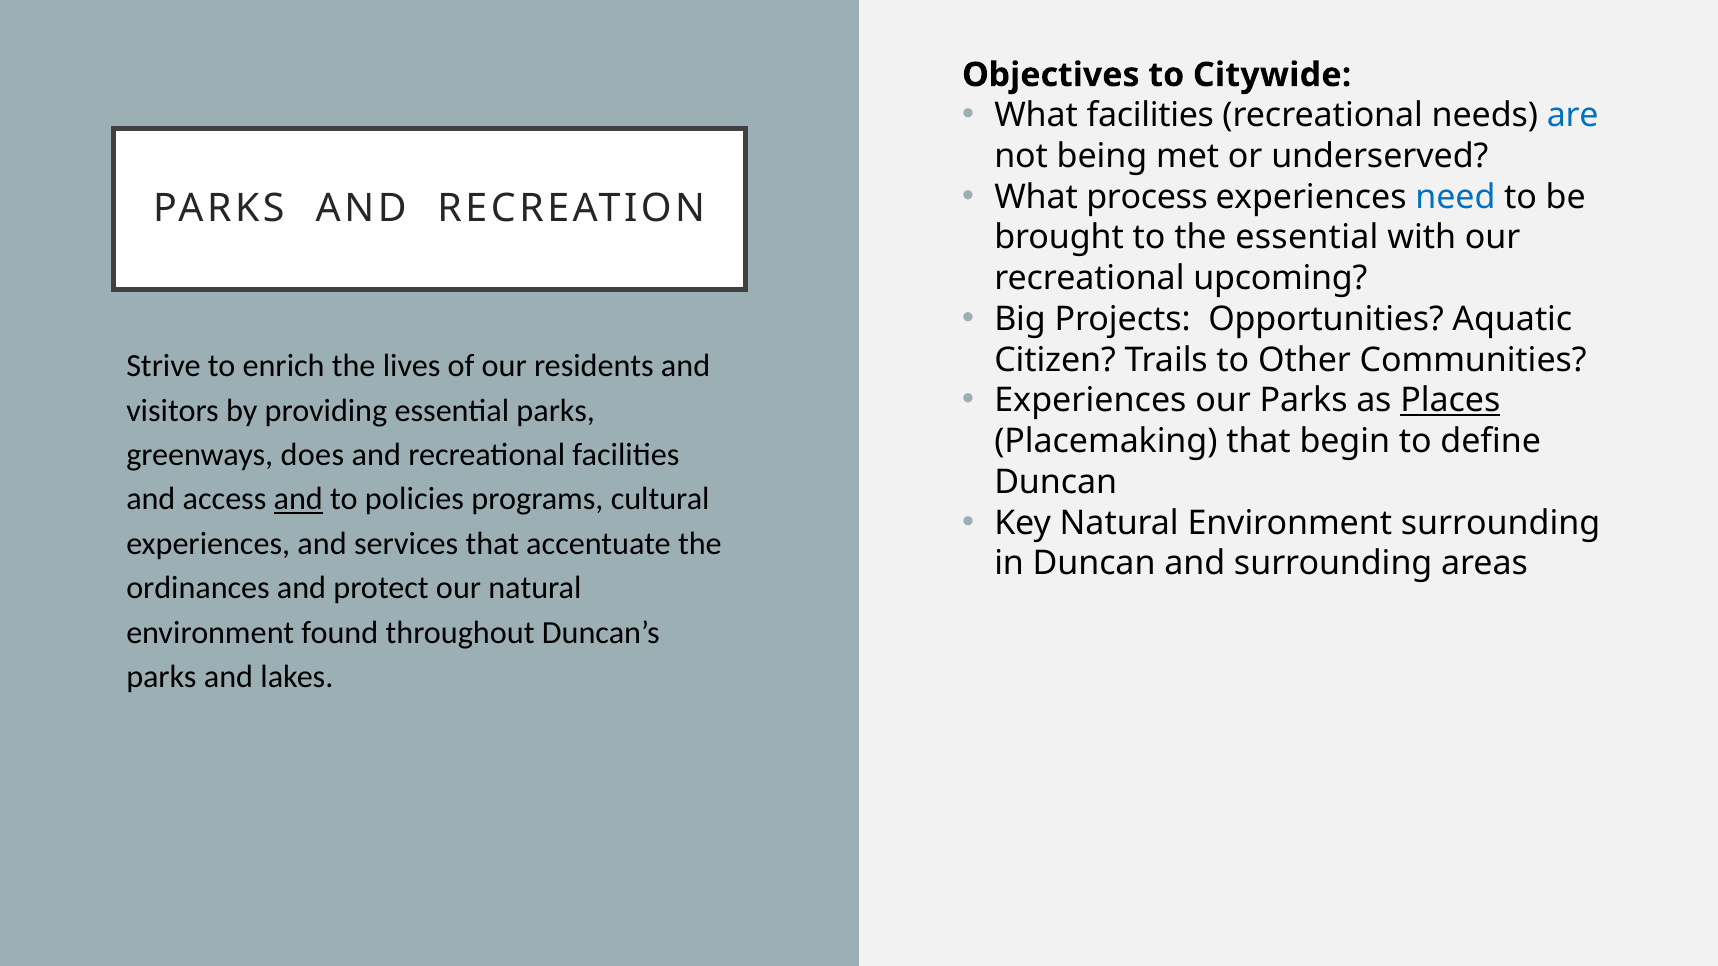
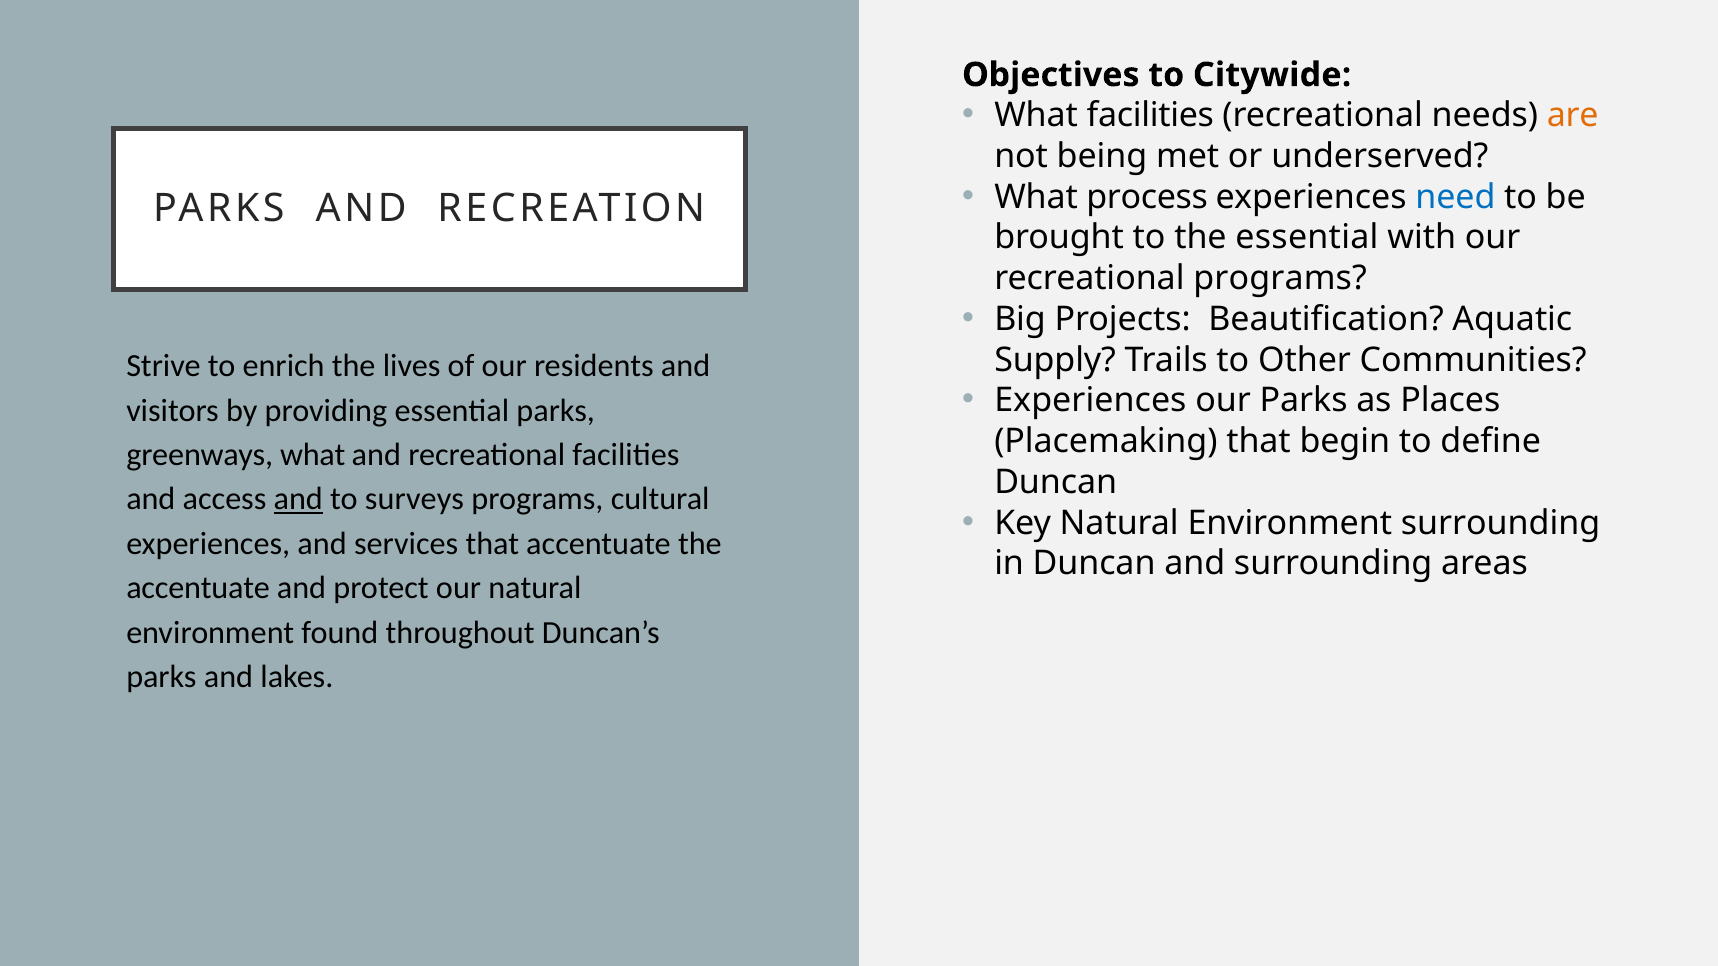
are colour: blue -> orange (1573, 116)
recreational upcoming: upcoming -> programs (1280, 279)
Opportunities: Opportunities -> Beautification (1326, 319)
Citizen: Citizen -> Supply (1055, 360)
Places underline: present -> none (1450, 401)
greenways does: does -> what (313, 455)
policies: policies -> surveys (414, 499)
ordinances: ordinances -> accentuate (198, 588)
